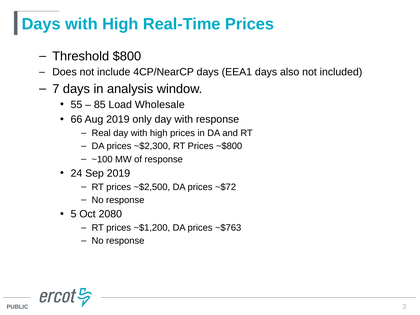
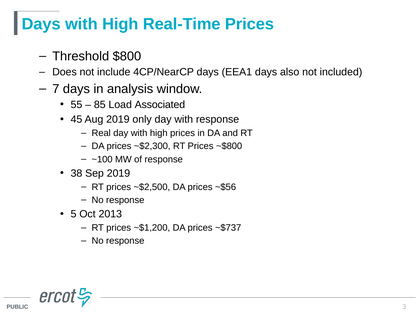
Wholesale: Wholesale -> Associated (160, 105)
66: 66 -> 45 (76, 119)
24: 24 -> 38 (76, 173)
~$72: ~$72 -> ~$56 (226, 187)
2080: 2080 -> 2013 (110, 214)
~$763: ~$763 -> ~$737 (228, 228)
